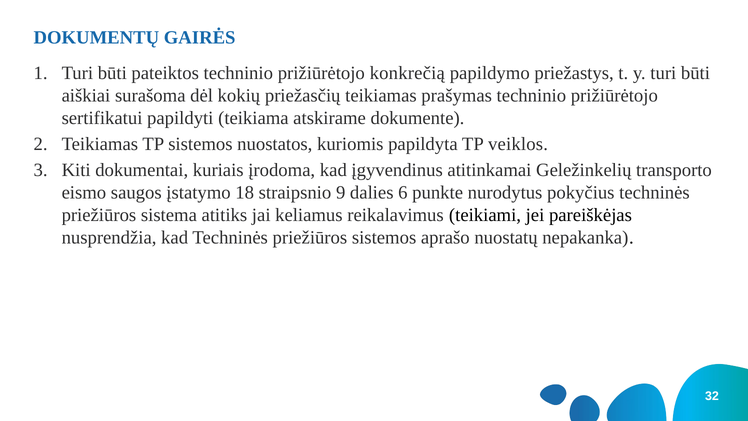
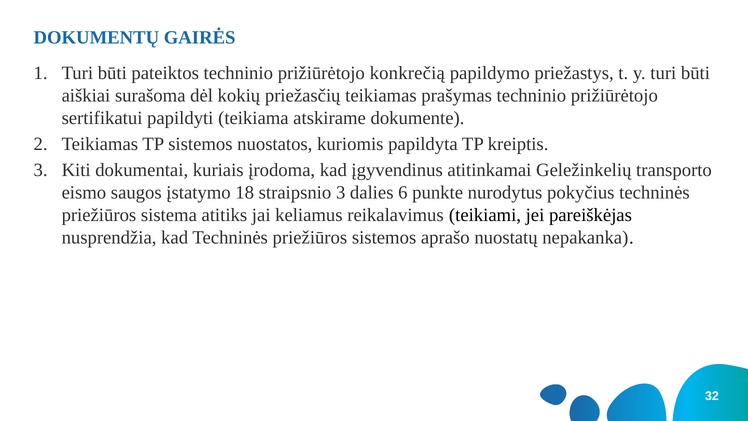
veiklos: veiklos -> kreiptis (518, 144)
straipsnio 9: 9 -> 3 (341, 193)
